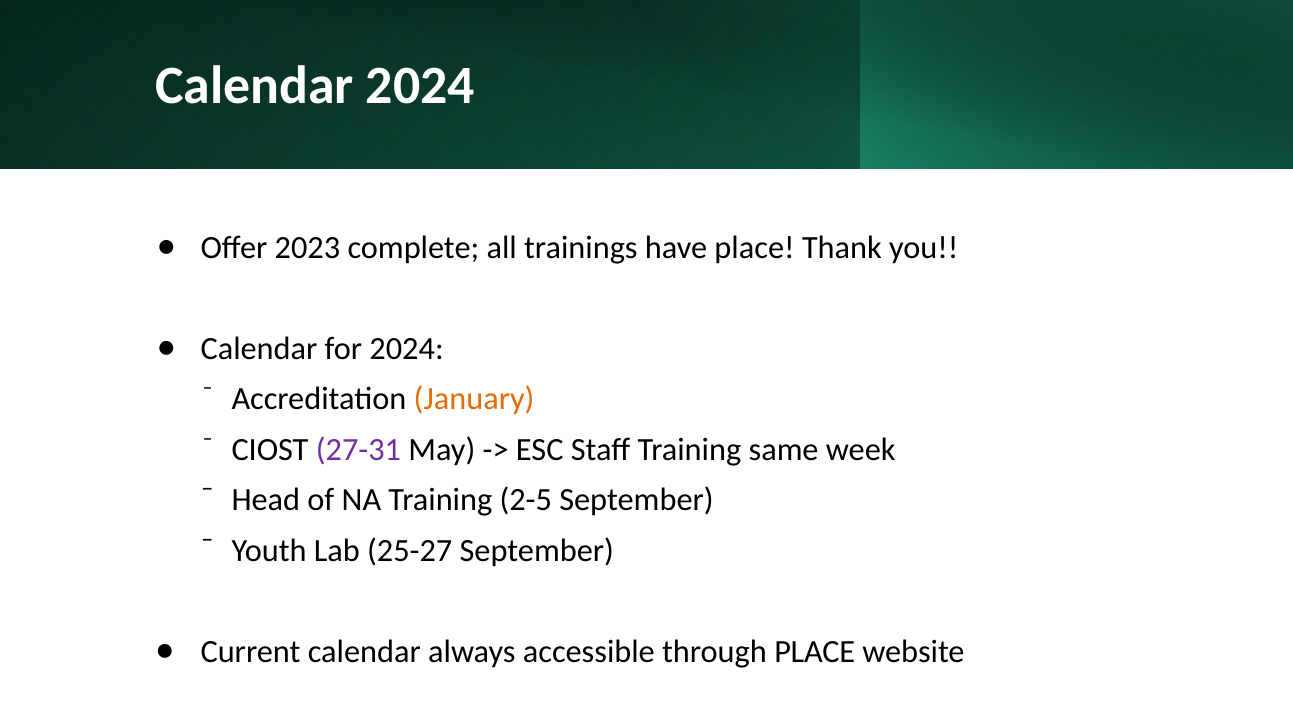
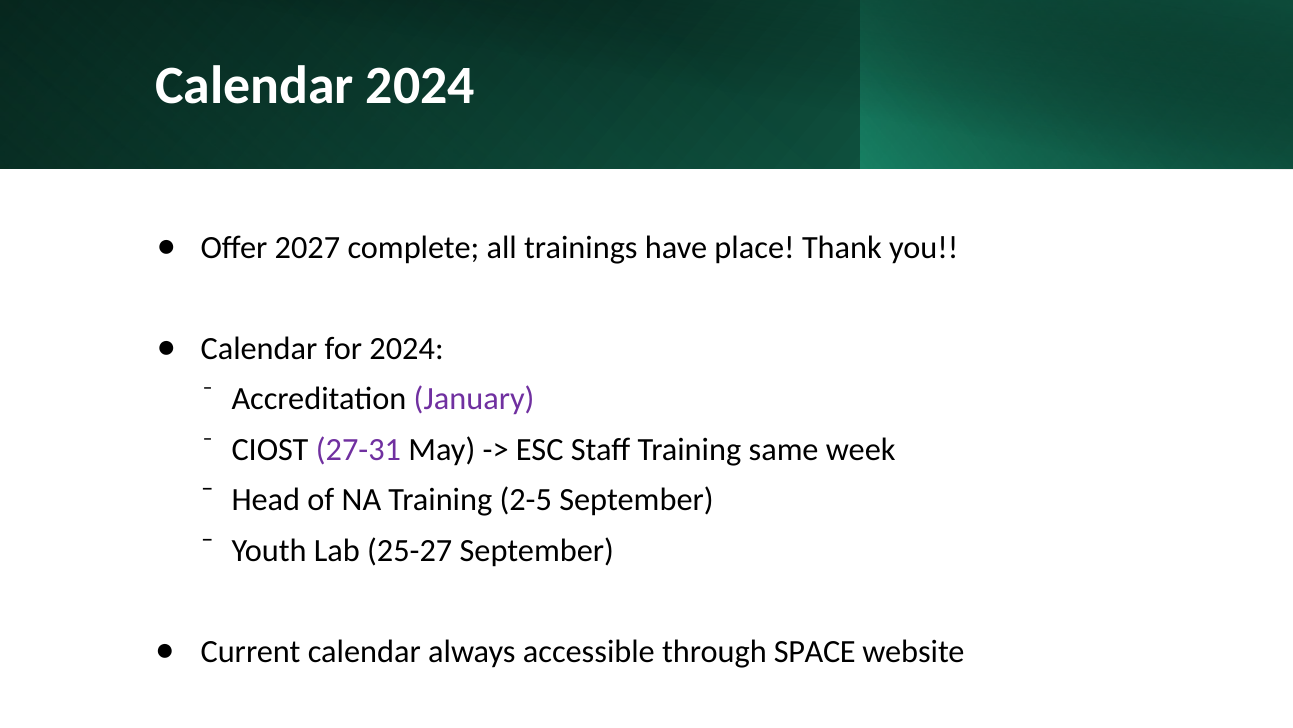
2023: 2023 -> 2027 (307, 248)
January colour: orange -> purple (474, 399)
through PLACE: PLACE -> SPACE (815, 651)
